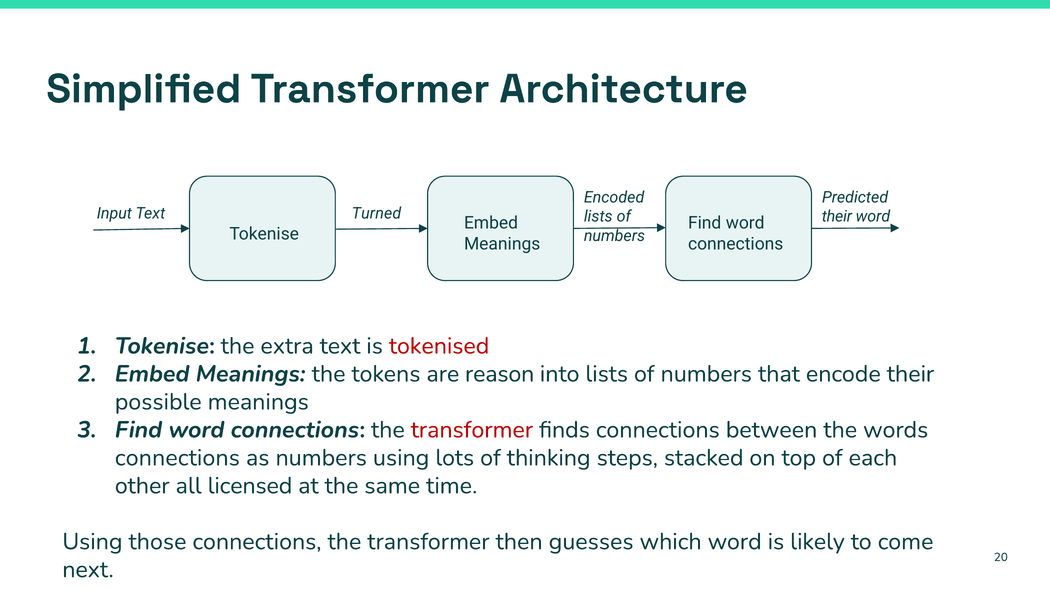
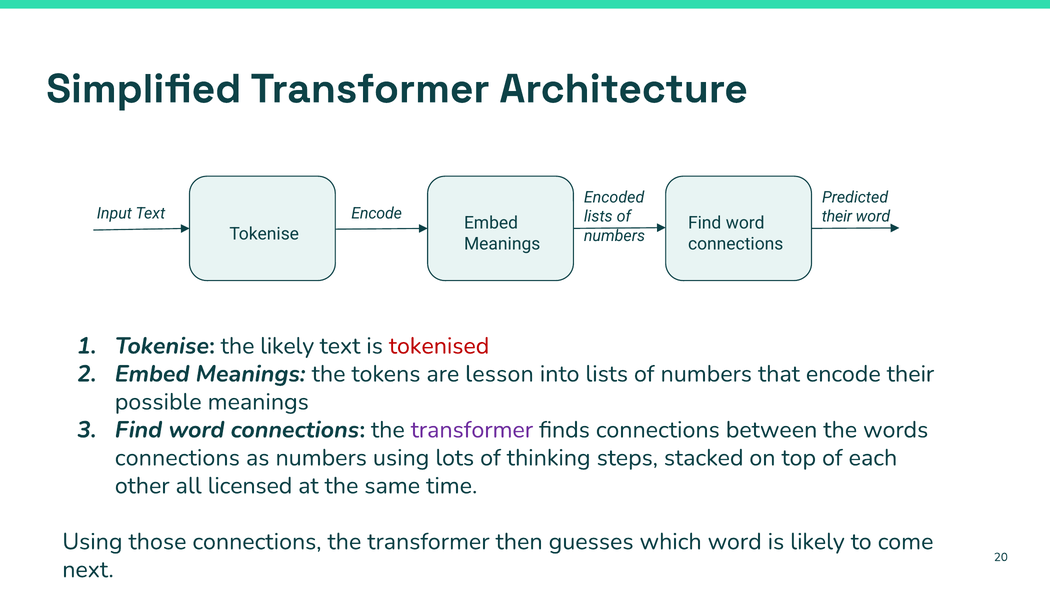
Text Turned: Turned -> Encode (377, 214)
the extra: extra -> likely (287, 346)
reason: reason -> lesson (499, 374)
transformer colour: red -> purple (472, 430)
